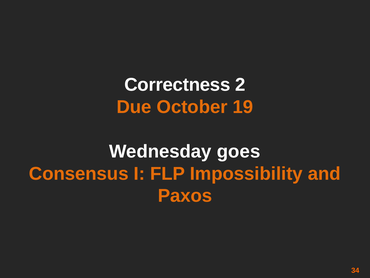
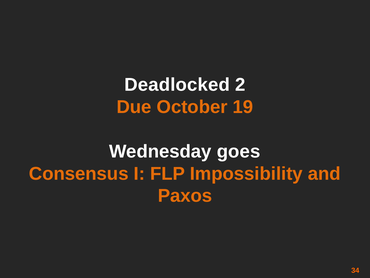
Correctness: Correctness -> Deadlocked (177, 85)
